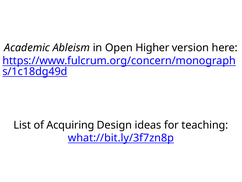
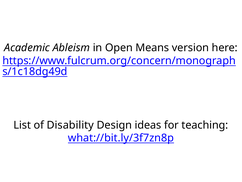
Higher: Higher -> Means (152, 48)
Acquiring: Acquiring -> Disability (70, 125)
